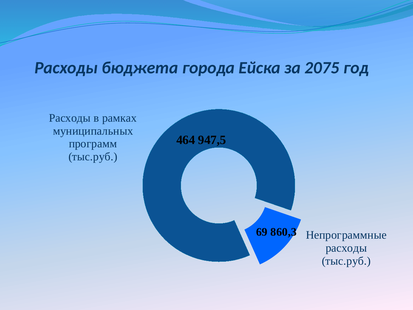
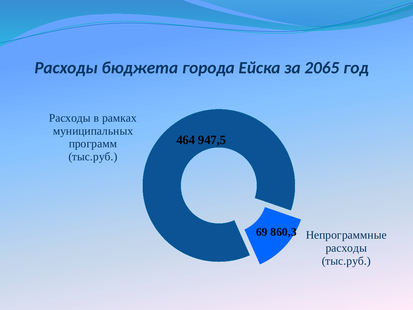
2075: 2075 -> 2065 (322, 68)
